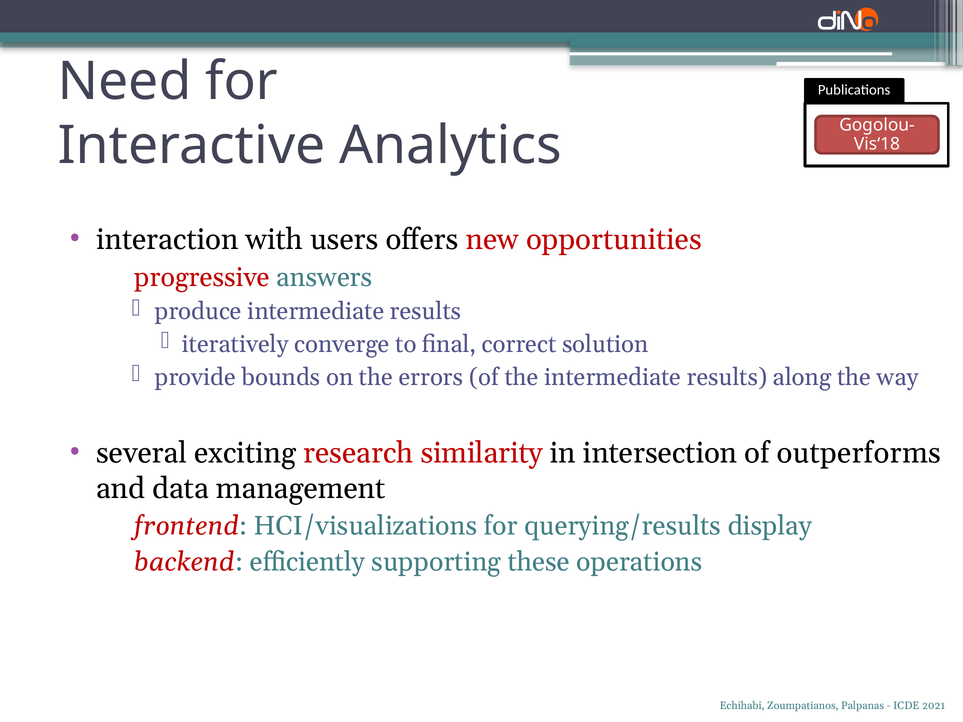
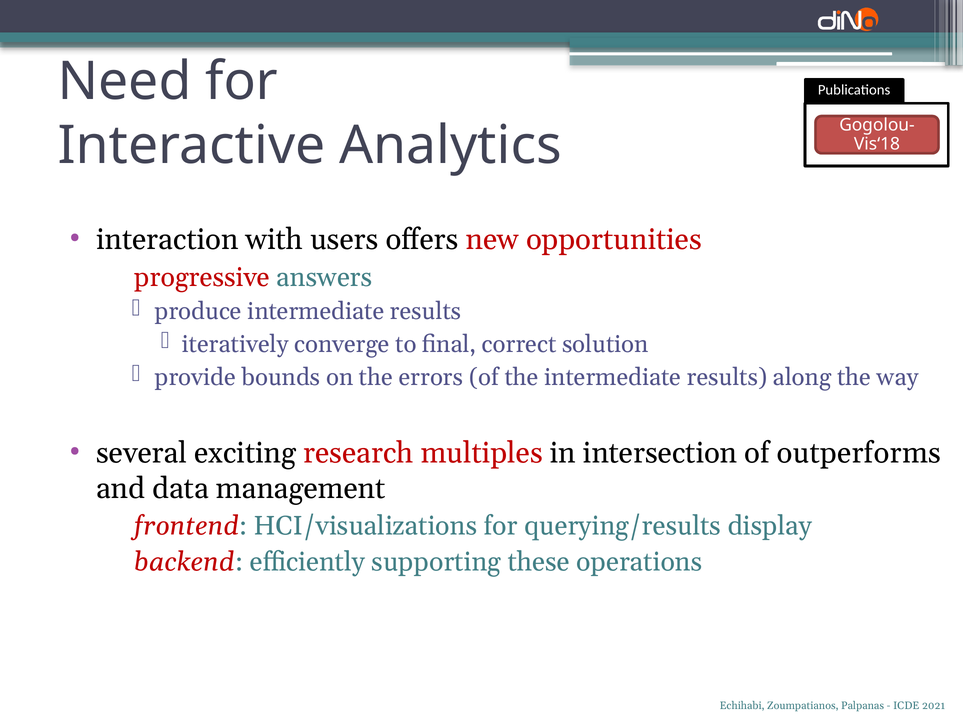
similarity: similarity -> multiples (482, 453)
